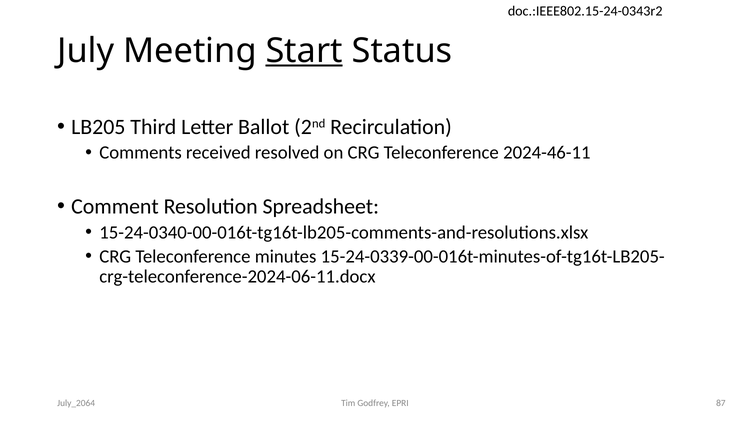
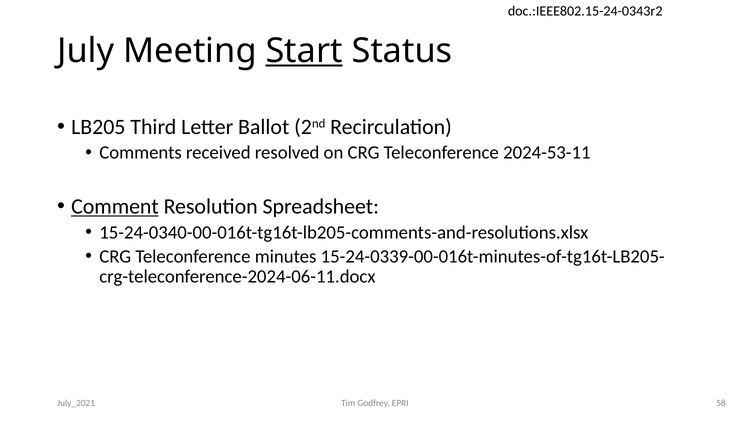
2024-46-11: 2024-46-11 -> 2024-53-11 (547, 153)
Comment underline: none -> present (115, 206)
87: 87 -> 58 (721, 403)
July_2064: July_2064 -> July_2021 (76, 403)
